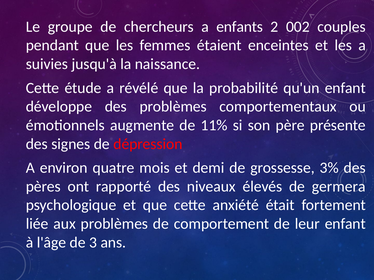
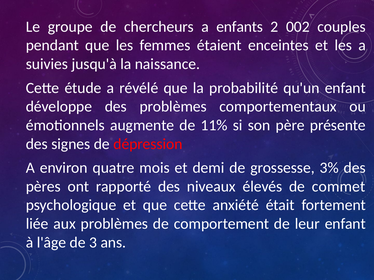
germera: germera -> commet (339, 187)
